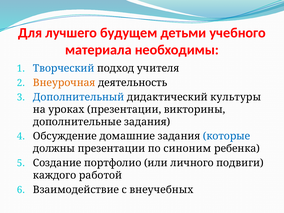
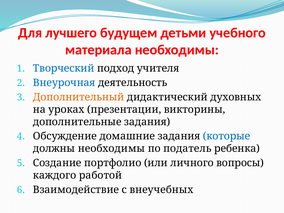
Внеурочная colour: orange -> blue (64, 83)
Дополнительный colour: blue -> orange (79, 97)
культуры: культуры -> духовных (236, 97)
должны презентации: презентации -> необходимы (111, 149)
синоним: синоним -> податель (187, 149)
подвиги: подвиги -> вопросы (240, 163)
